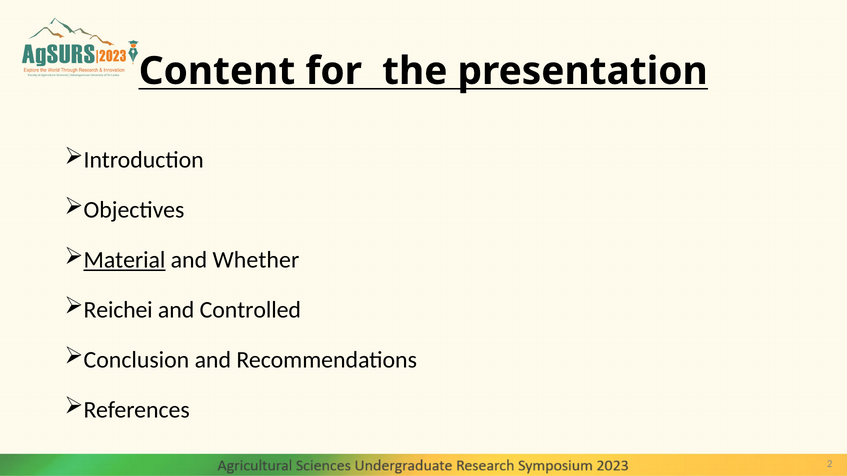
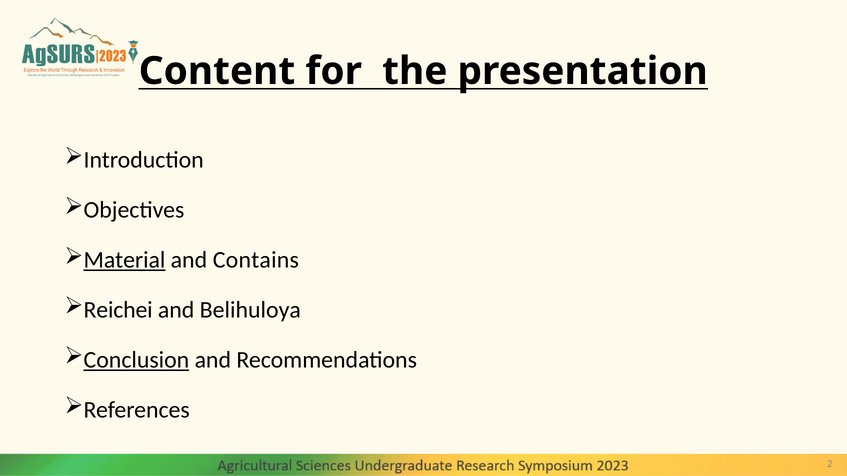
Whether: Whether -> Contains (256, 260)
Controlled: Controlled -> Belihuloya (250, 310)
Conclusion underline: none -> present (136, 360)
